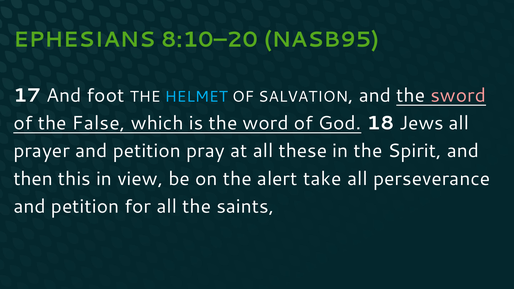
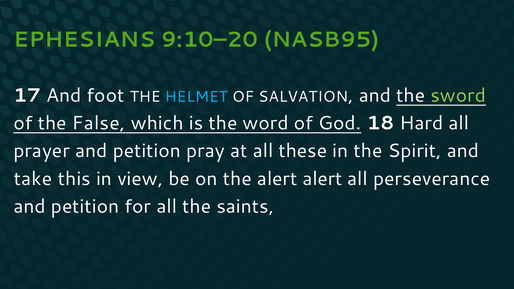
8:10–20: 8:10–20 -> 9:10–20 (209, 40)
sword colour: pink -> light green (458, 96)
Jews: Jews -> Hard (421, 123)
then: then -> take (33, 179)
alert take: take -> alert (322, 179)
